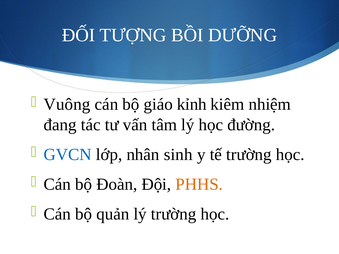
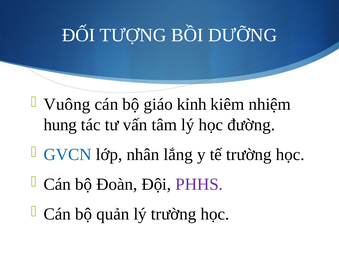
đang: đang -> hung (60, 125)
sinh: sinh -> lắng (178, 155)
PHHS colour: orange -> purple (199, 184)
